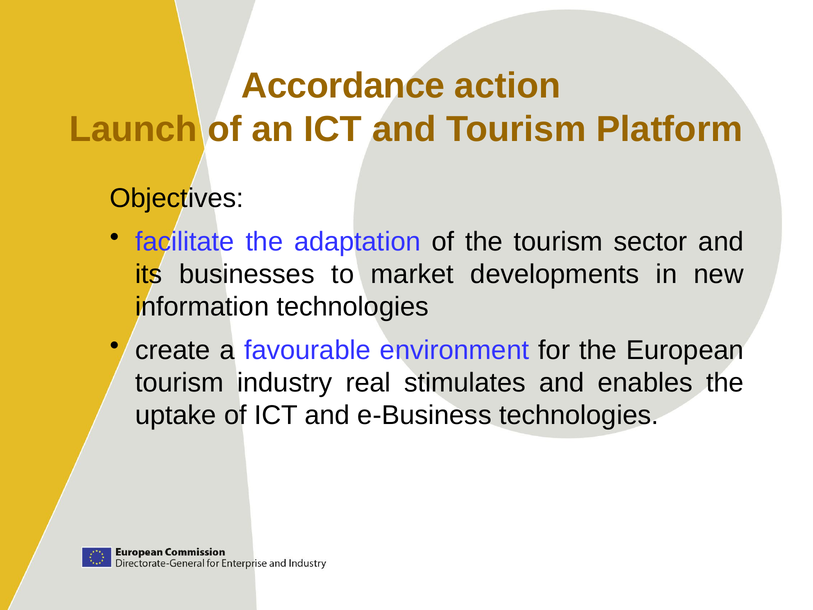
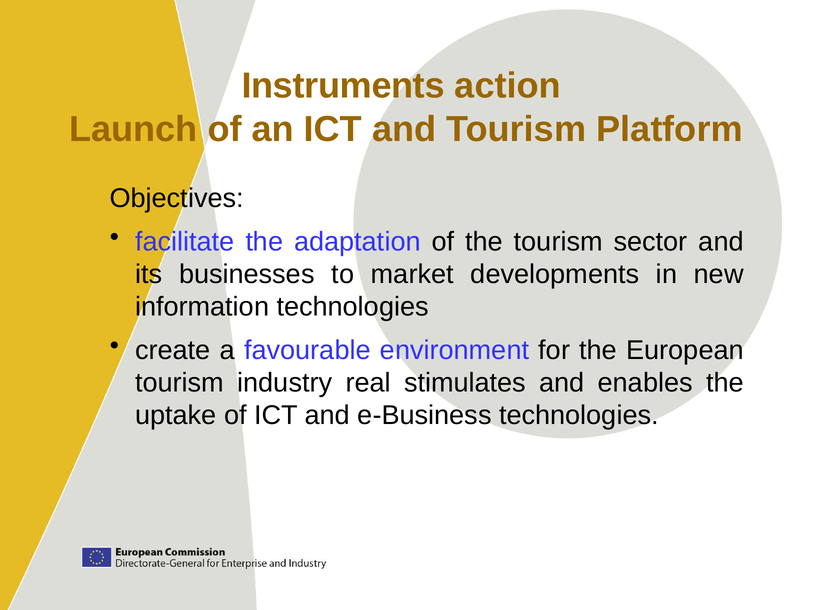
Accordance: Accordance -> Instruments (343, 86)
